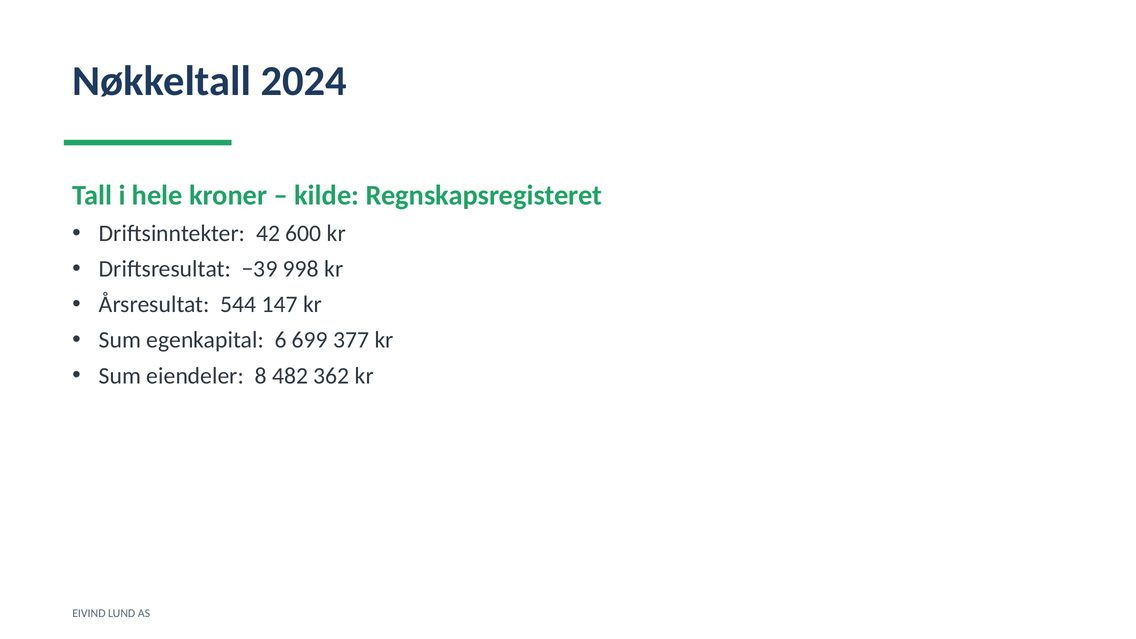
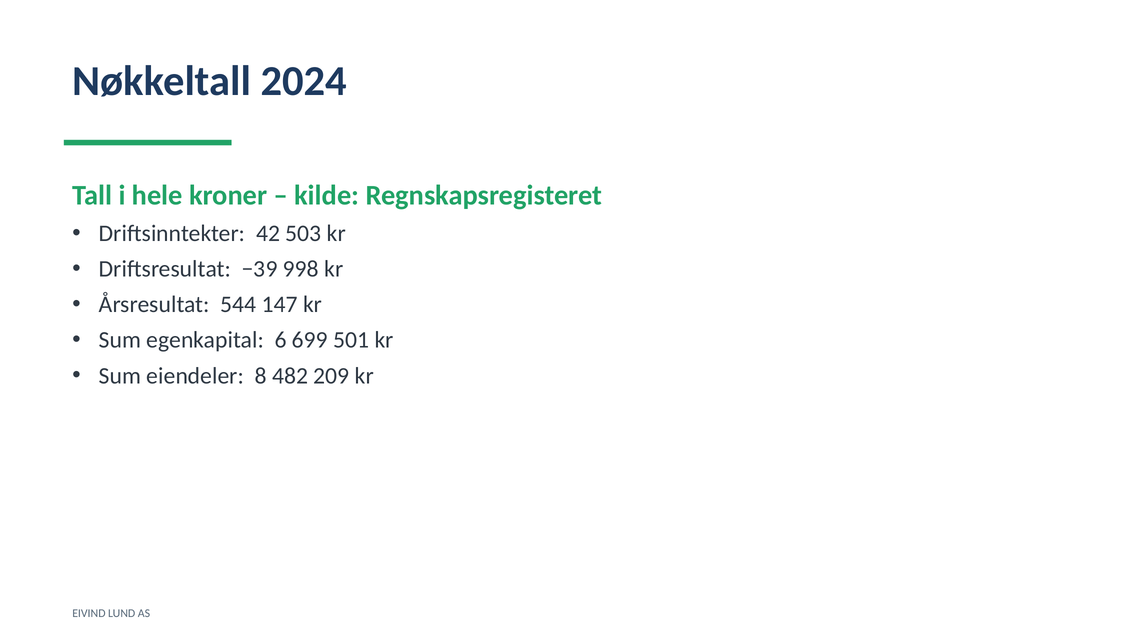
600: 600 -> 503 (303, 234)
377: 377 -> 501 (351, 340)
362: 362 -> 209 (331, 376)
